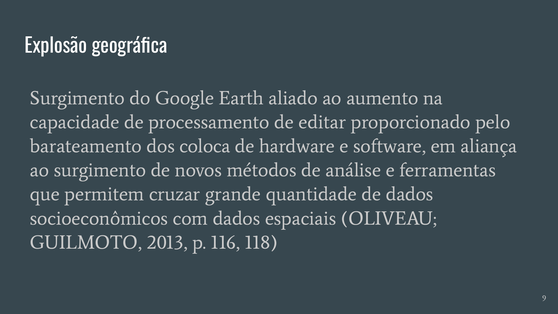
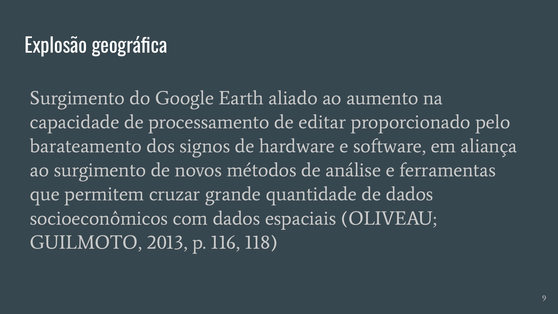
coloca: coloca -> signos (205, 146)
